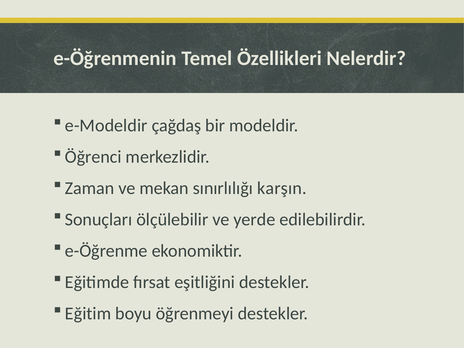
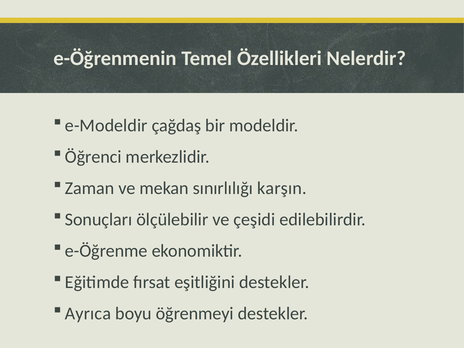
yerde: yerde -> çeşidi (254, 220)
Eğitim: Eğitim -> Ayrıca (88, 314)
